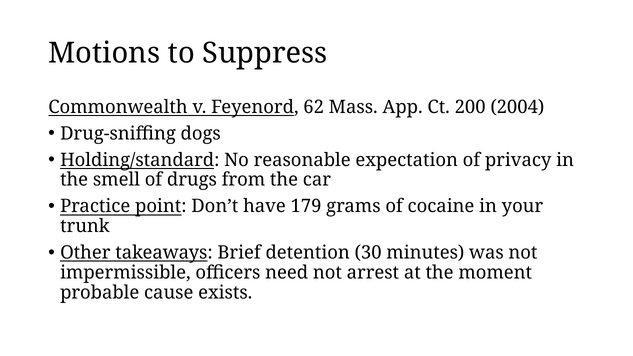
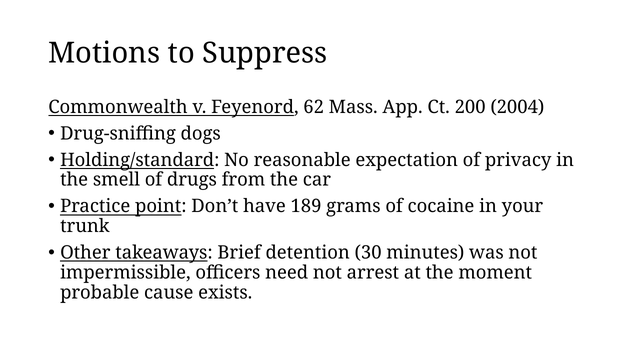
179: 179 -> 189 (306, 206)
